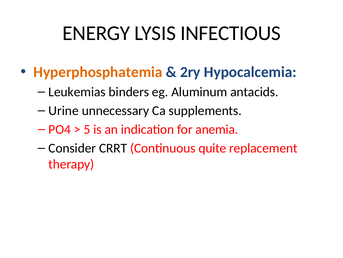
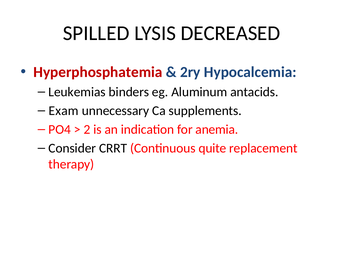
ENERGY: ENERGY -> SPILLED (96, 33)
INFECTIOUS: INFECTIOUS -> DECREASED (230, 33)
Hyperphosphatemia colour: orange -> red (98, 72)
Urine: Urine -> Exam (64, 110)
5: 5 -> 2 (87, 129)
